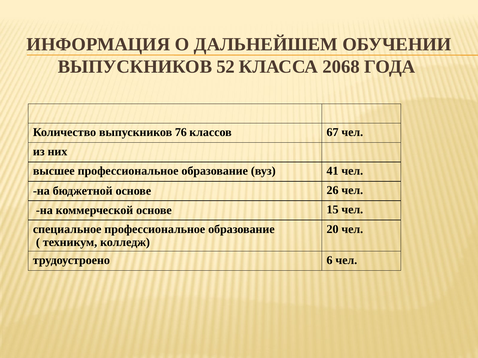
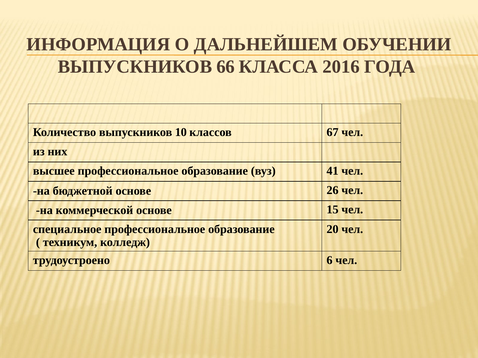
52: 52 -> 66 (226, 67)
2068: 2068 -> 2016 (341, 67)
76: 76 -> 10 (181, 132)
